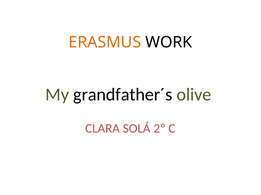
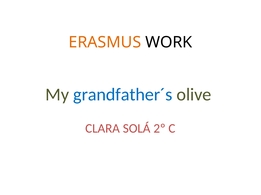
grandfather´s colour: black -> blue (123, 95)
